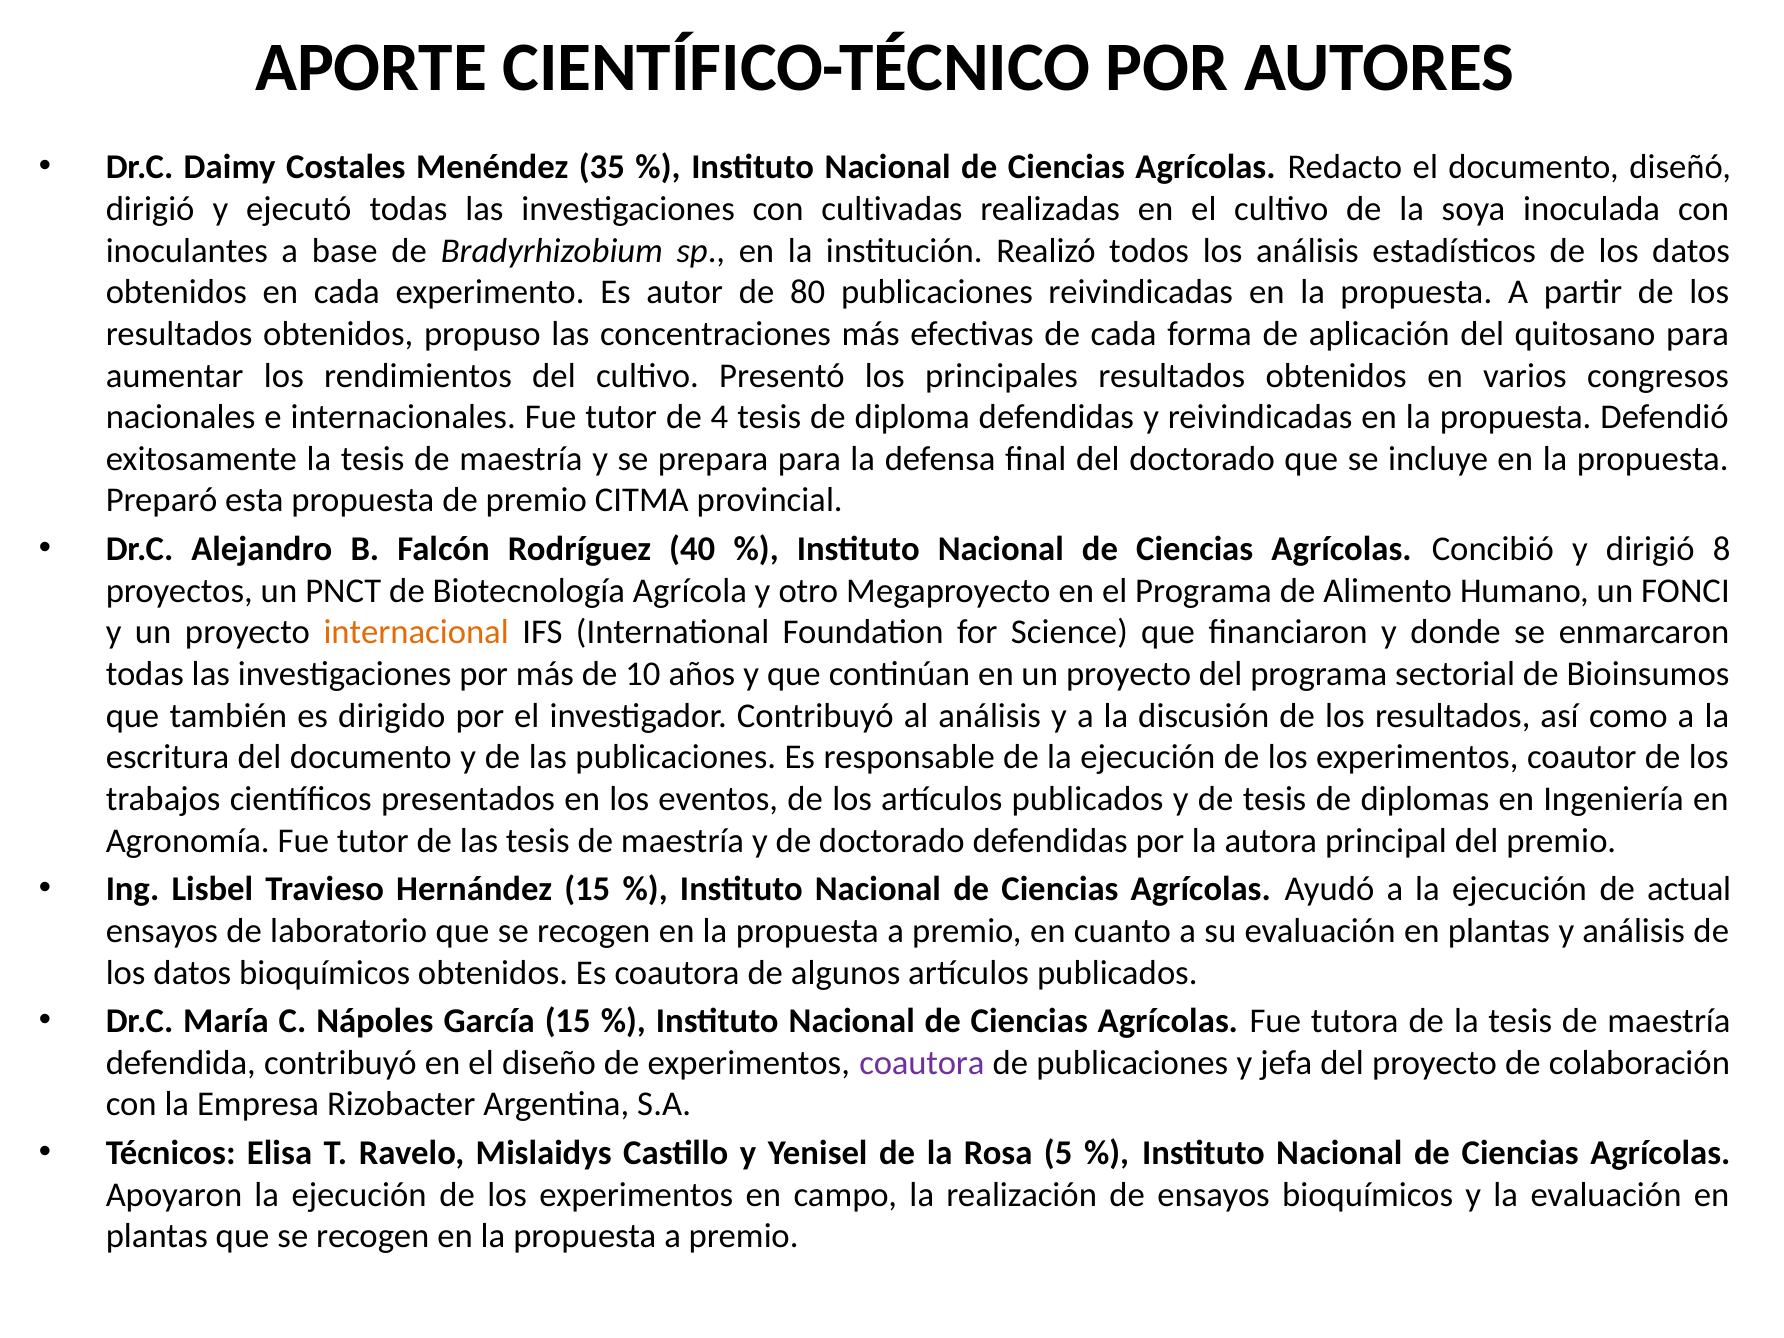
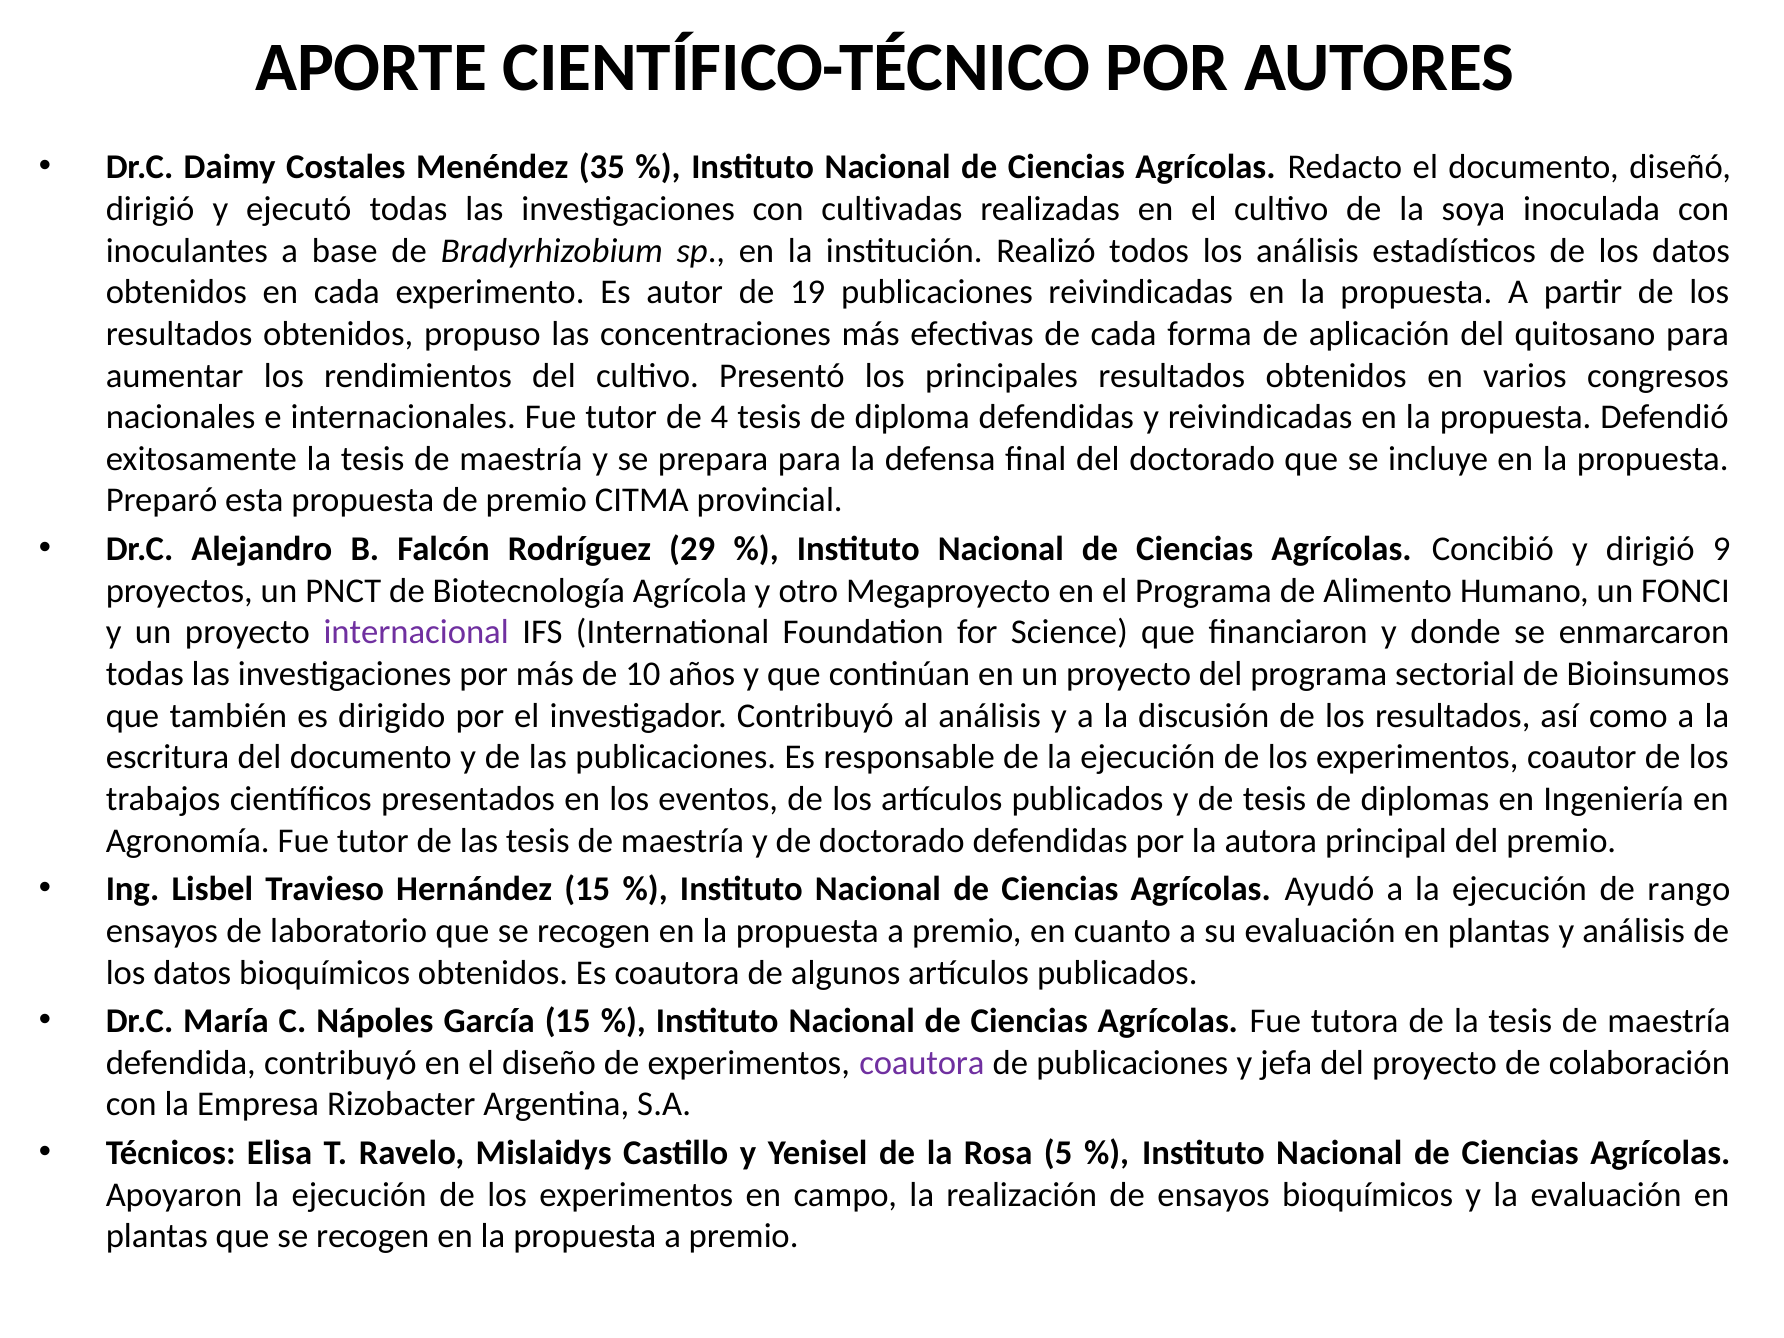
80: 80 -> 19 (808, 292)
40: 40 -> 29 (692, 549)
8: 8 -> 9 (1722, 549)
internacional colour: orange -> purple (416, 632)
actual: actual -> rango (1689, 889)
